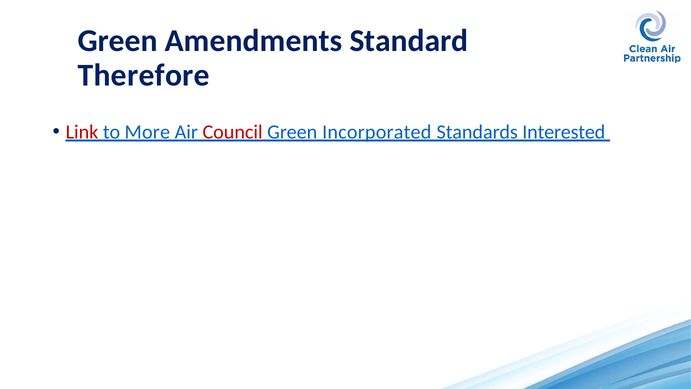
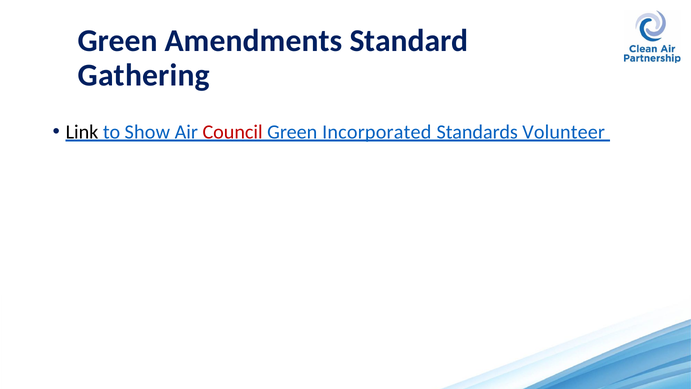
Therefore: Therefore -> Gathering (144, 75)
Link colour: red -> black (82, 132)
More: More -> Show (147, 132)
Interested: Interested -> Volunteer (564, 132)
